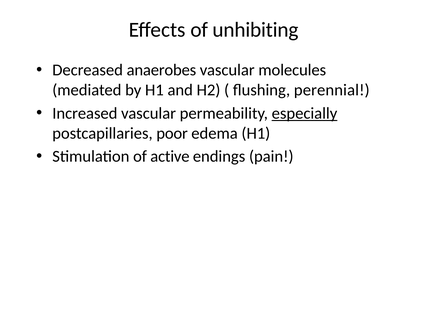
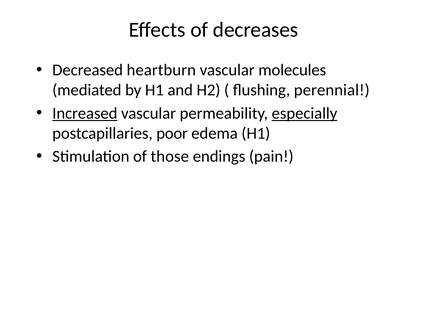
unhibiting: unhibiting -> decreases (256, 30)
anaerobes: anaerobes -> heartburn (161, 70)
Increased underline: none -> present (85, 113)
active: active -> those (170, 157)
